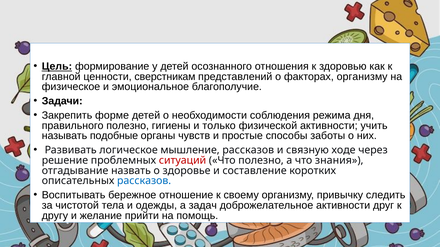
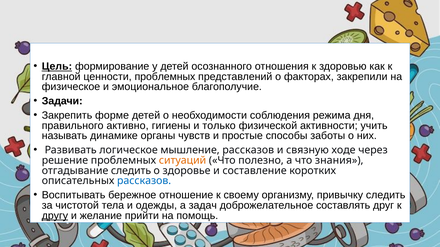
ценности сверстникам: сверстникам -> проблемных (165, 77)
факторах организму: организму -> закрепили (362, 77)
правильного полезно: полезно -> активно (128, 126)
подобные: подобные -> динамике (114, 136)
ситуаций colour: red -> orange (183, 161)
отгадывание назвать: назвать -> следить (131, 171)
доброжелательное активности: активности -> составлять (343, 206)
другу underline: none -> present (55, 216)
